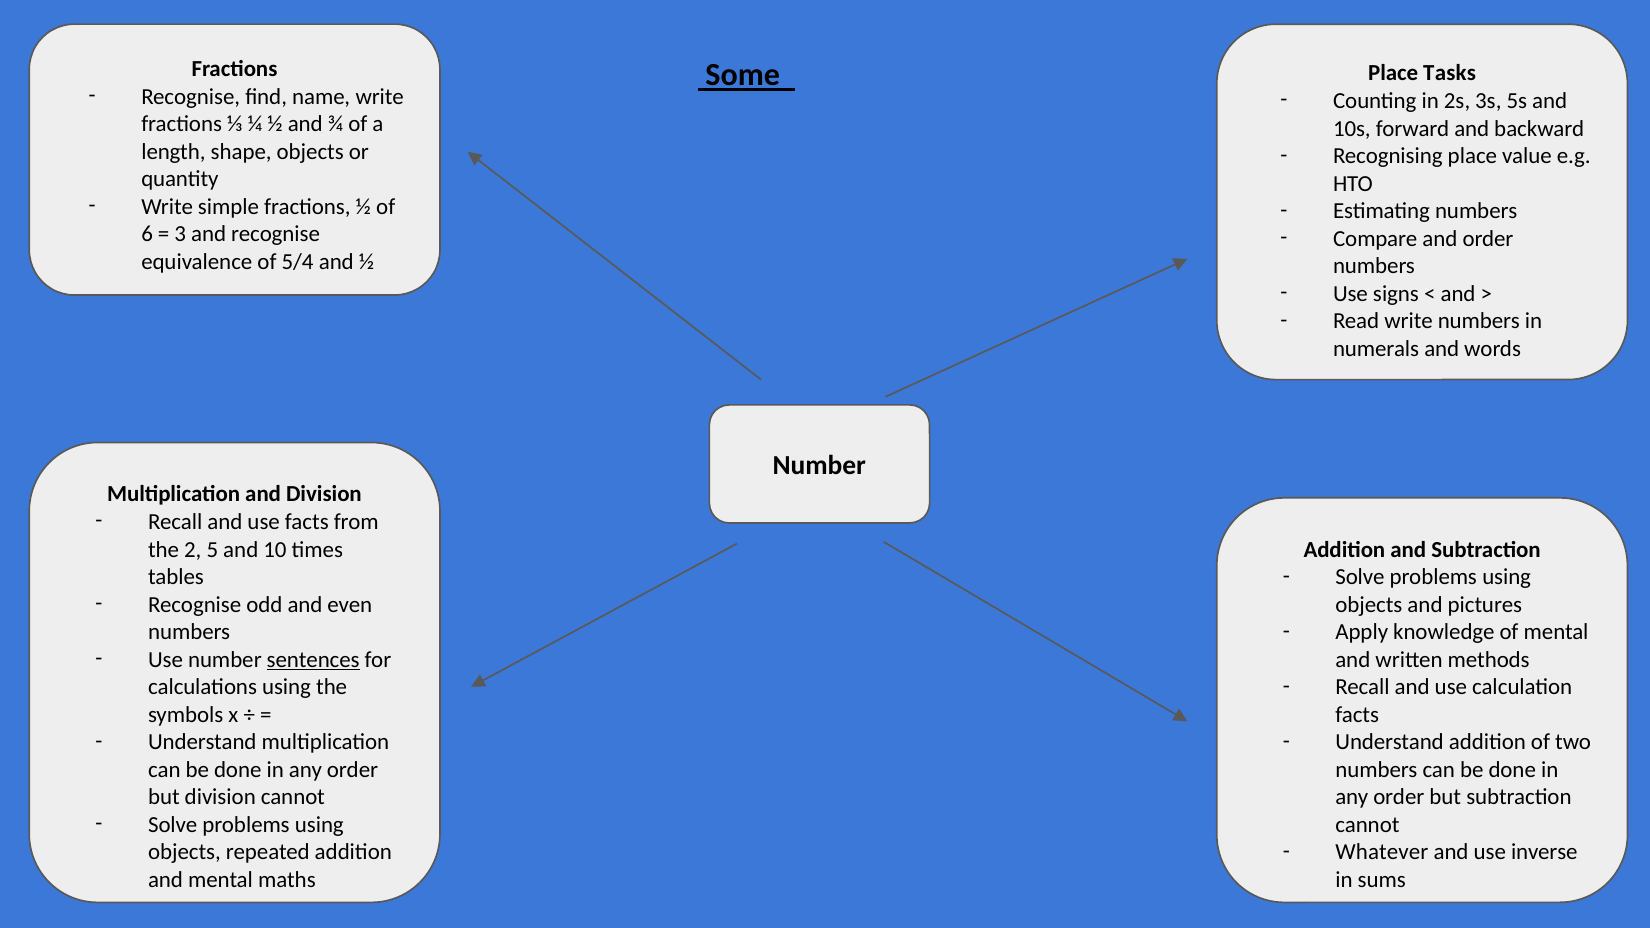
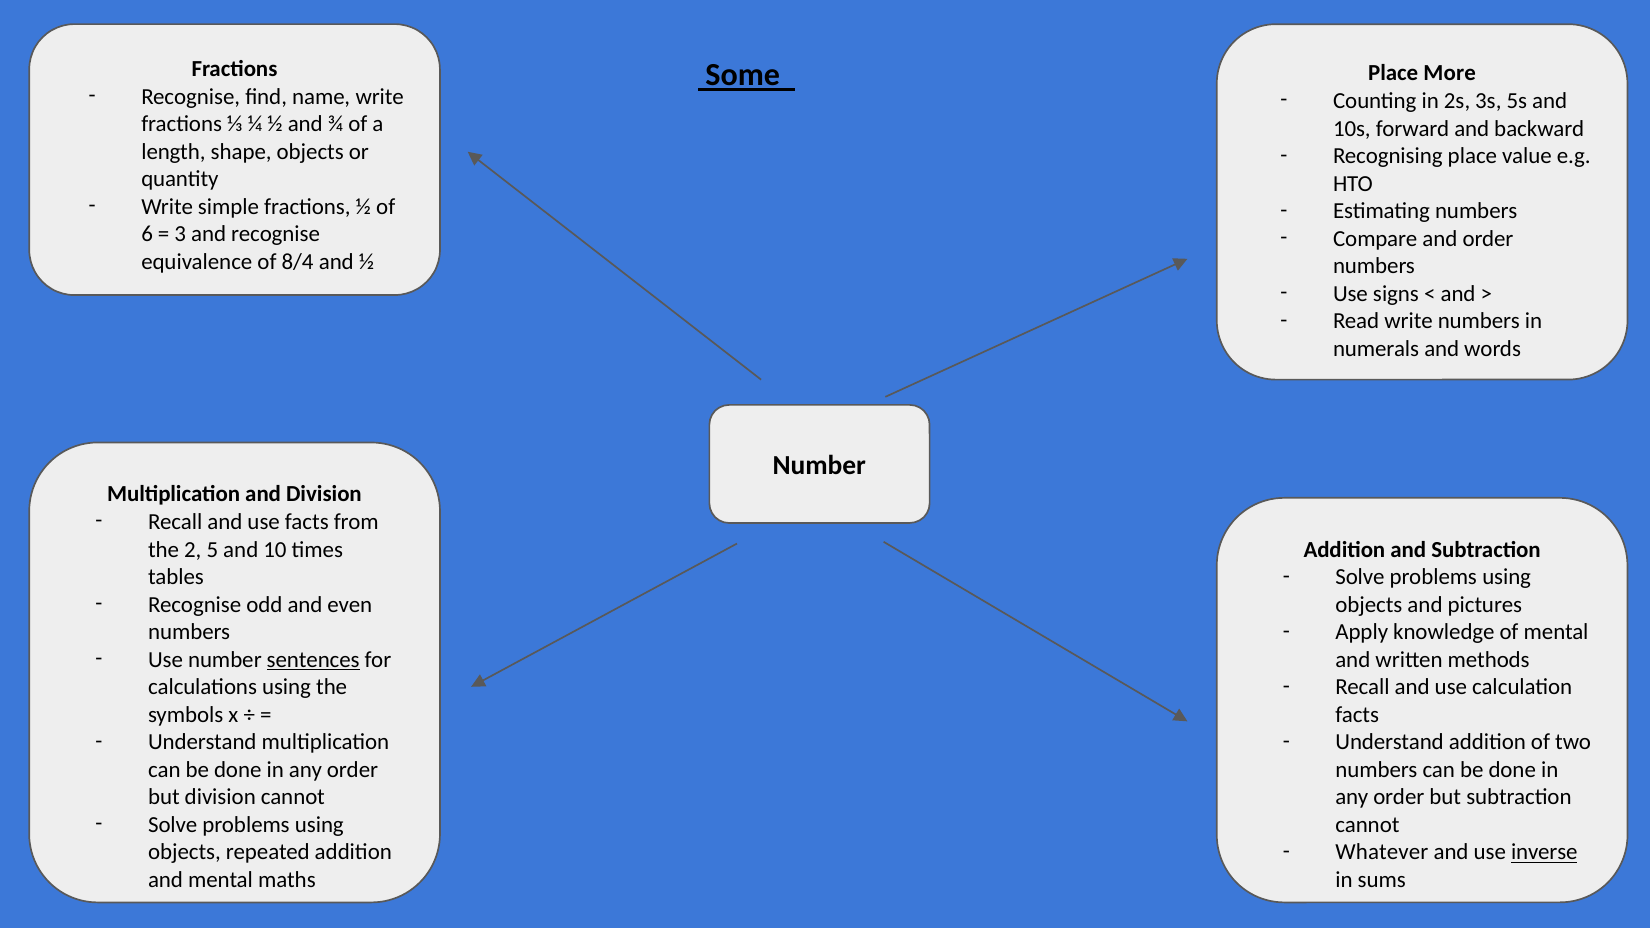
Tasks: Tasks -> More (1450, 73)
5/4: 5/4 -> 8/4 (298, 262)
inverse underline: none -> present (1544, 853)
